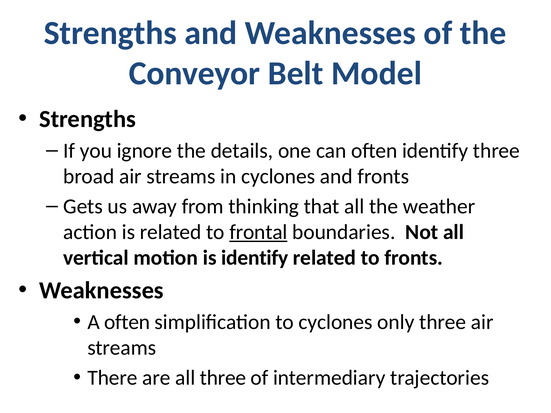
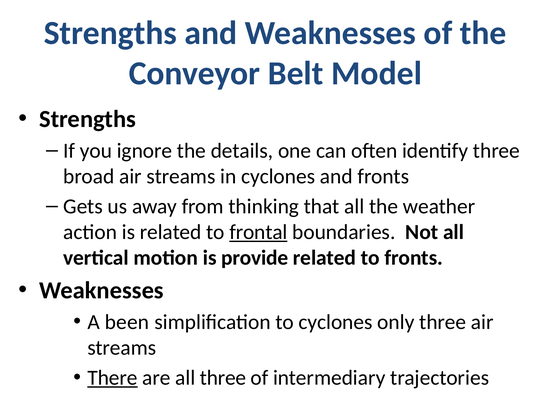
is identify: identify -> provide (255, 258)
A often: often -> been (127, 322)
There underline: none -> present (112, 378)
